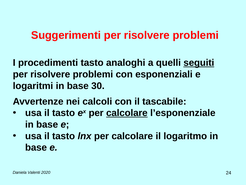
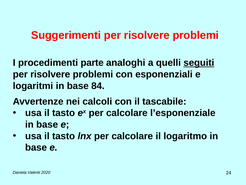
procedimenti tasto: tasto -> parte (92, 63)
30: 30 -> 84 (98, 86)
calcolare underline: present -> none (127, 113)
